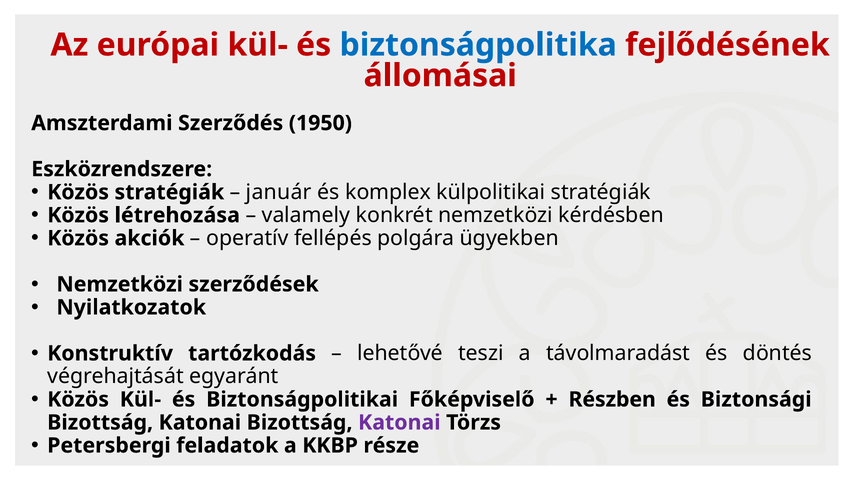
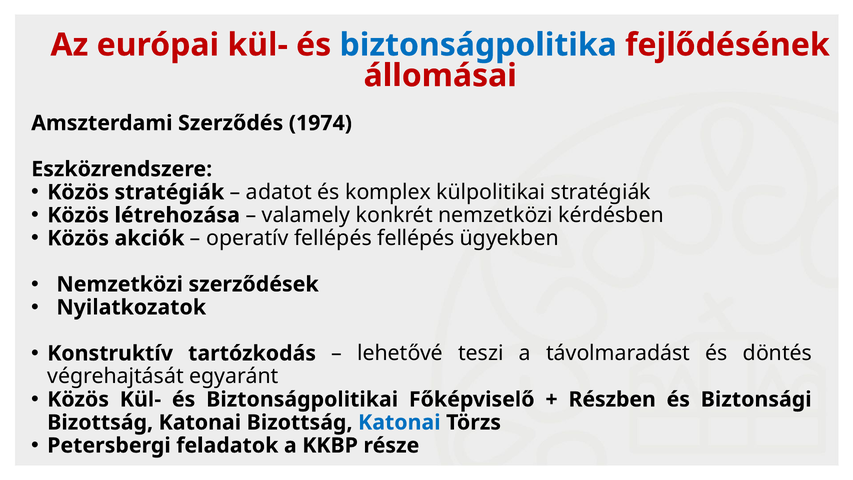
1950: 1950 -> 1974 (320, 123)
január: január -> adatot (279, 192)
fellépés polgára: polgára -> fellépés (416, 238)
Katonai colour: purple -> blue (399, 422)
